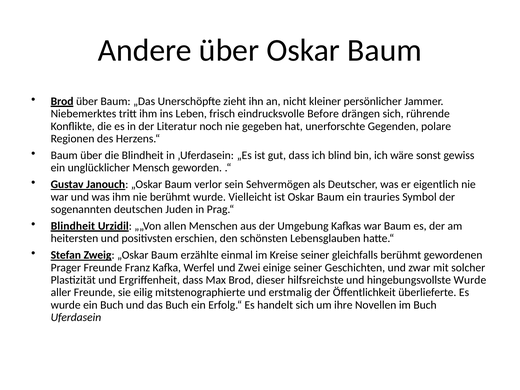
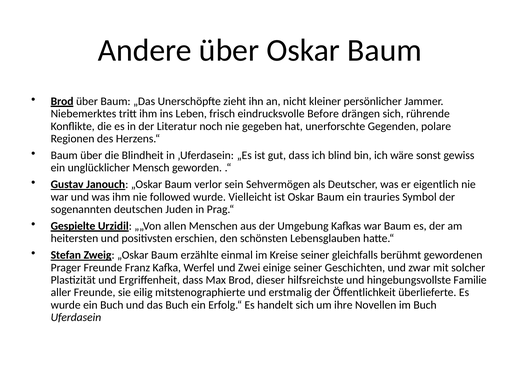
nie berühmt: berühmt -> followed (170, 197)
Blindheit: Blindheit -> Gespielte (73, 226)
hingebungsvollste Wurde: Wurde -> Familie (470, 280)
